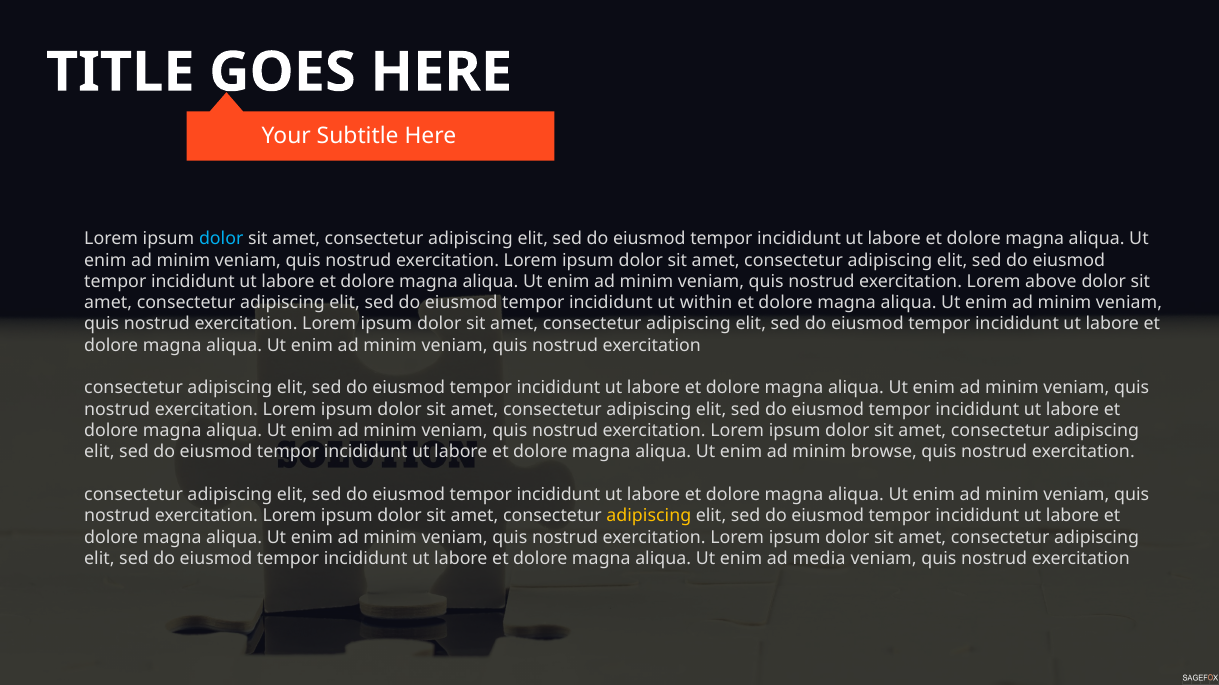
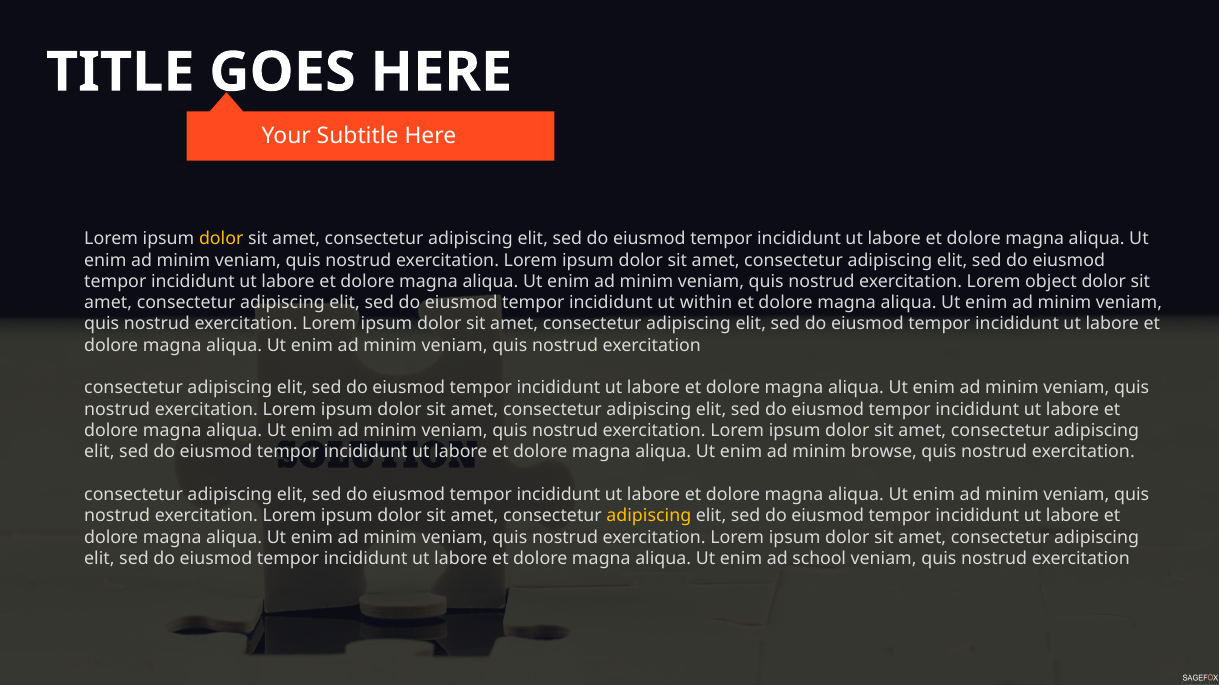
dolor colour: light blue -> yellow (221, 239)
above: above -> object (1051, 282)
media: media -> school (819, 559)
